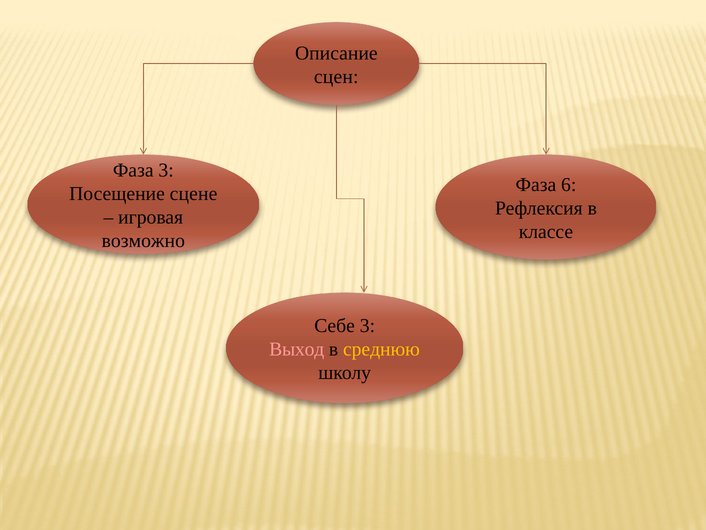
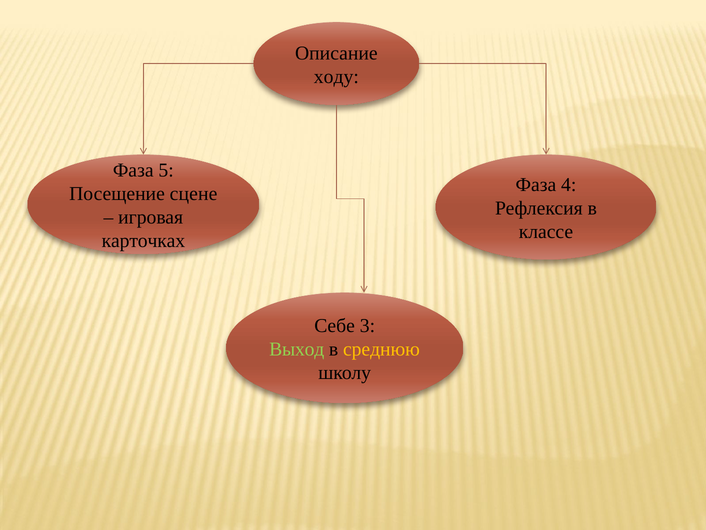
сцен: сцен -> ходу (336, 77)
Фаза 3: 3 -> 5 (166, 170)
6: 6 -> 4 (569, 185)
возможно: возможно -> карточках (143, 241)
Выход colour: pink -> light green (297, 349)
